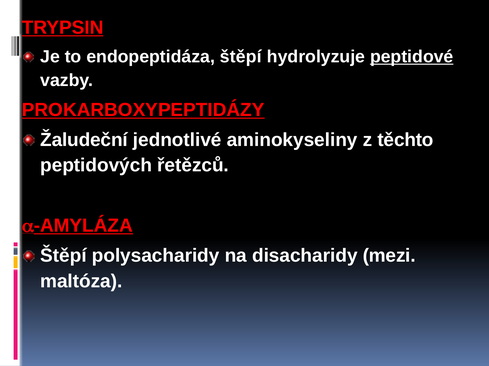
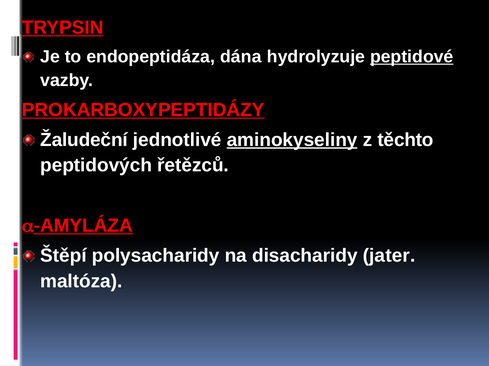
endopeptidáza štěpí: štěpí -> dána (241, 57)
aminokyseliny underline: none -> present (292, 140)
mezi: mezi -> jater (389, 256)
